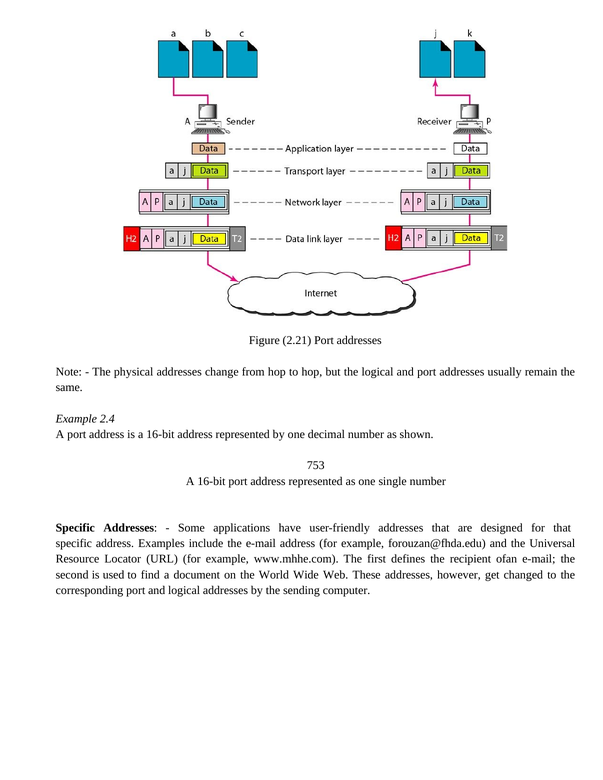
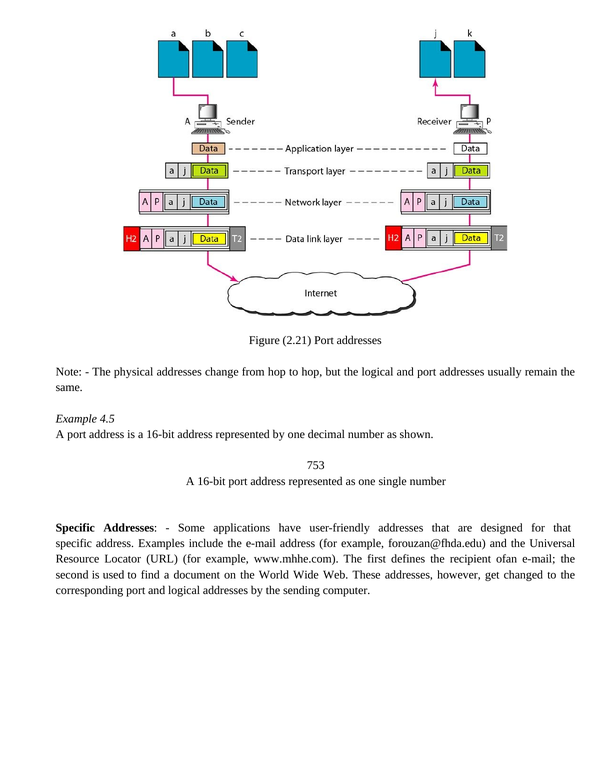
2.4: 2.4 -> 4.5 (107, 419)
